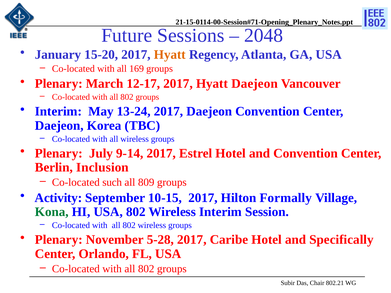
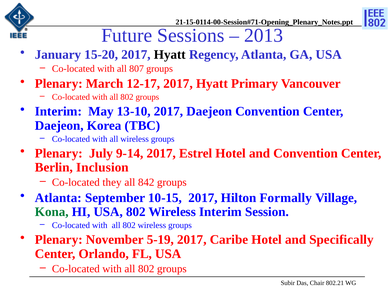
2048: 2048 -> 2013 (264, 36)
Hyatt colour: orange -> black (170, 55)
169: 169 -> 807 (137, 69)
Hyatt Daejeon: Daejeon -> Primary (255, 84)
13-24: 13-24 -> 13-10 (134, 112)
such: such -> they (112, 183)
809: 809 -> 842 (146, 183)
Activity: Activity -> Atlanta (58, 198)
5-28: 5-28 -> 5-19 (160, 240)
